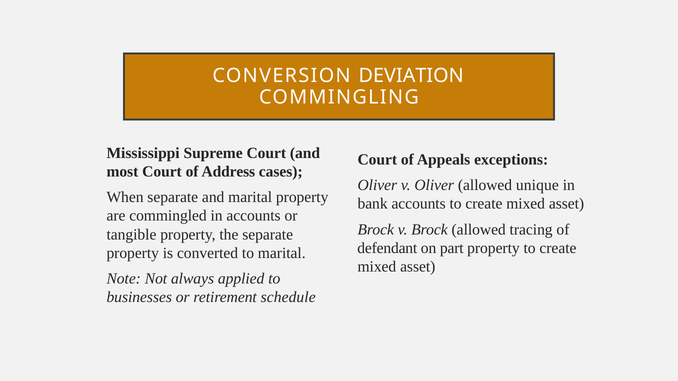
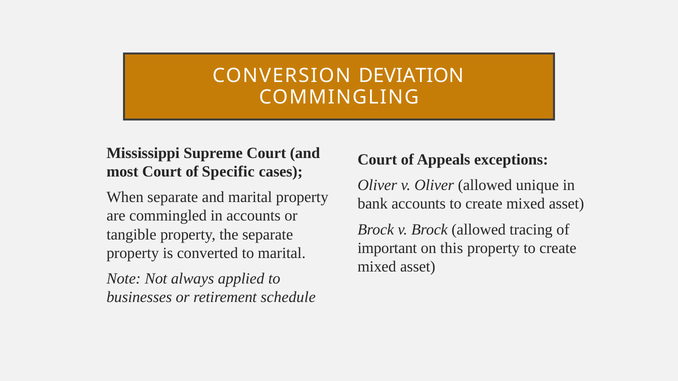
Address: Address -> Specific (228, 172)
defendant: defendant -> important (387, 248)
part: part -> this (452, 248)
